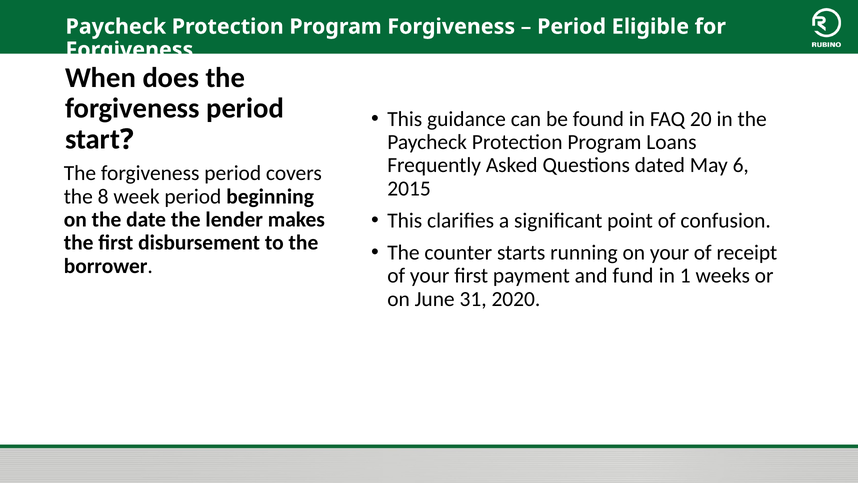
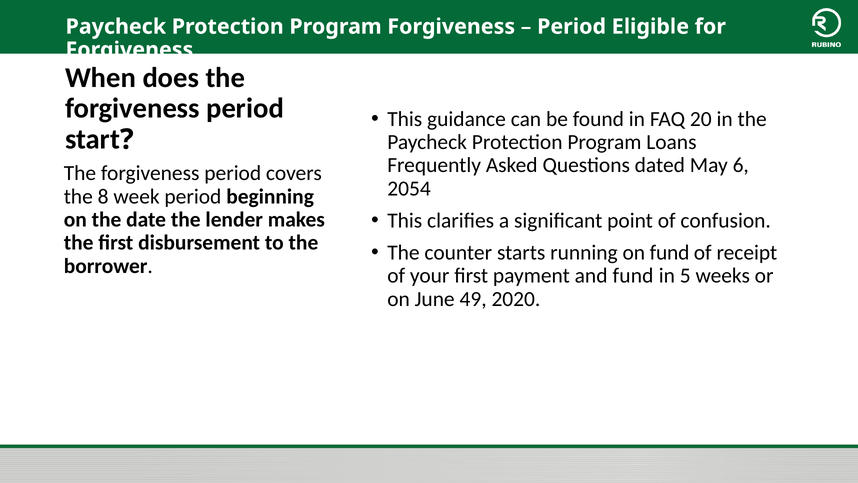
2015: 2015 -> 2054 (409, 188)
on your: your -> fund (670, 253)
1: 1 -> 5 (685, 276)
31: 31 -> 49 (473, 299)
